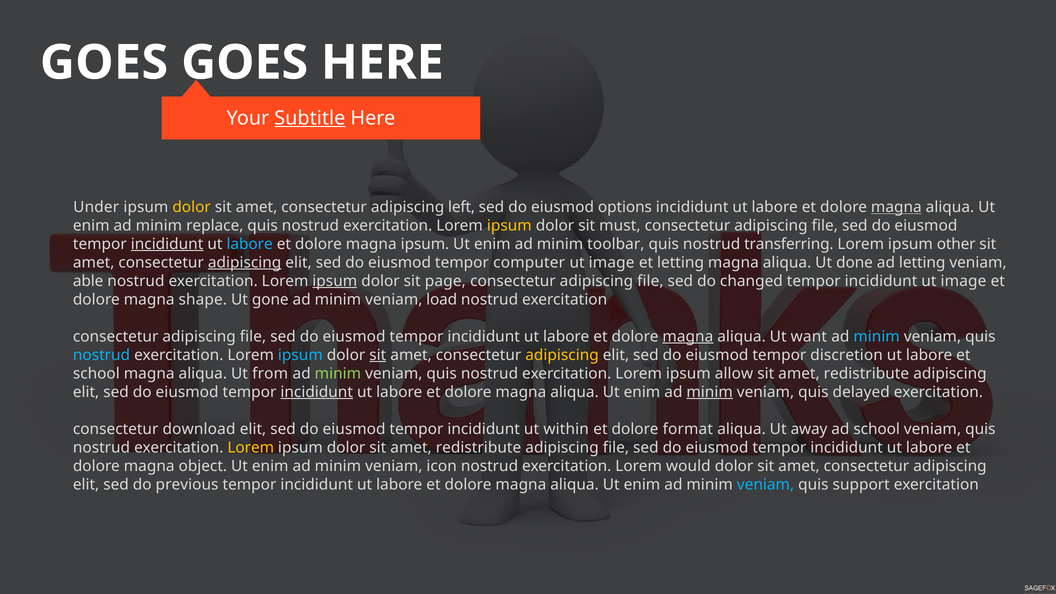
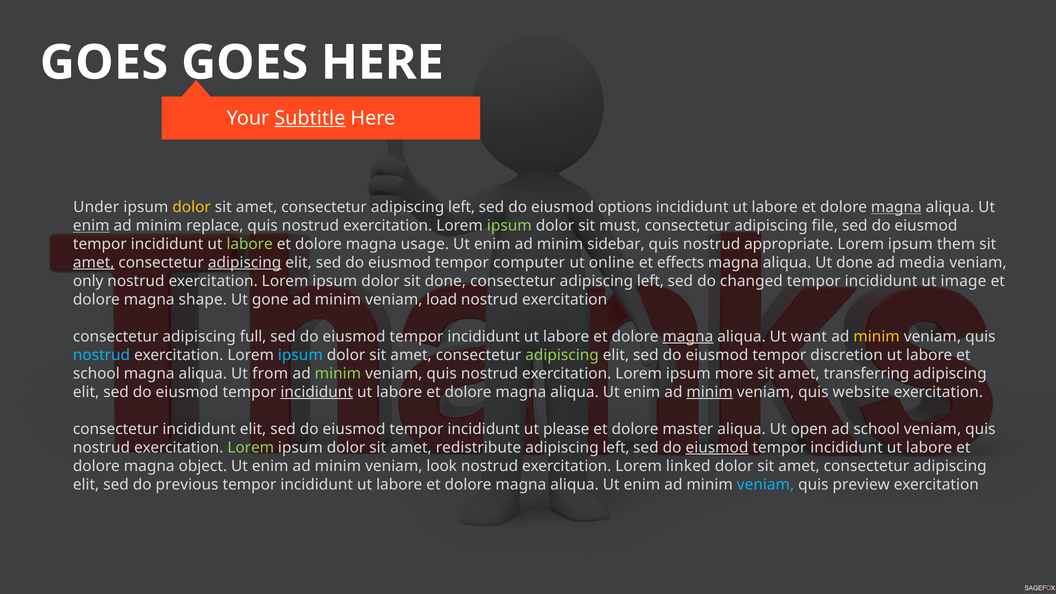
enim underline: none -> present (91, 226)
ipsum colour: yellow -> light green (509, 226)
incididunt underline: present -> none (167, 244)
labore colour: light blue -> light green (250, 244)
magna ipsum: ipsum -> usage (425, 244)
toolbar: toolbar -> sidebar (616, 244)
transferring: transferring -> appropriate (789, 244)
other: other -> them (956, 244)
amet underline: none -> present (94, 263)
image: image -> online (612, 263)
et letting: letting -> effects (681, 263)
ad letting: letting -> media (922, 263)
able: able -> only (88, 281)
ipsum underline: present -> none (335, 281)
sit page: page -> done (445, 281)
file: file -> left (650, 281)
file: file -> full (253, 337)
minim colour: light blue -> yellow (877, 337)
sit underline: present -> none (378, 355)
adipiscing colour: yellow -> light green (562, 355)
allow: allow -> more (734, 374)
redistribute: redistribute -> transferring (867, 374)
delayed: delayed -> website (861, 392)
consectetur download: download -> incididunt (199, 429)
within: within -> please (566, 429)
format: format -> master (688, 429)
away: away -> open (809, 429)
Lorem colour: yellow -> light green (251, 447)
file: file -> left (616, 447)
eiusmod underline: none -> present (717, 447)
icon: icon -> look (442, 466)
would: would -> linked (688, 466)
support: support -> preview (861, 484)
